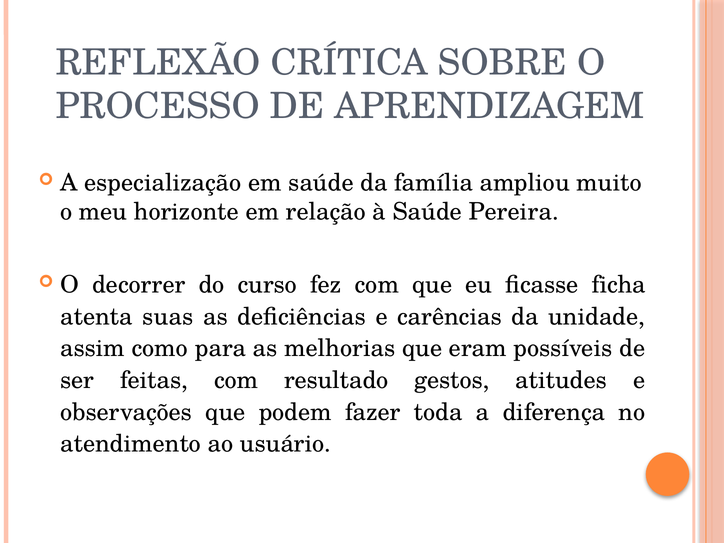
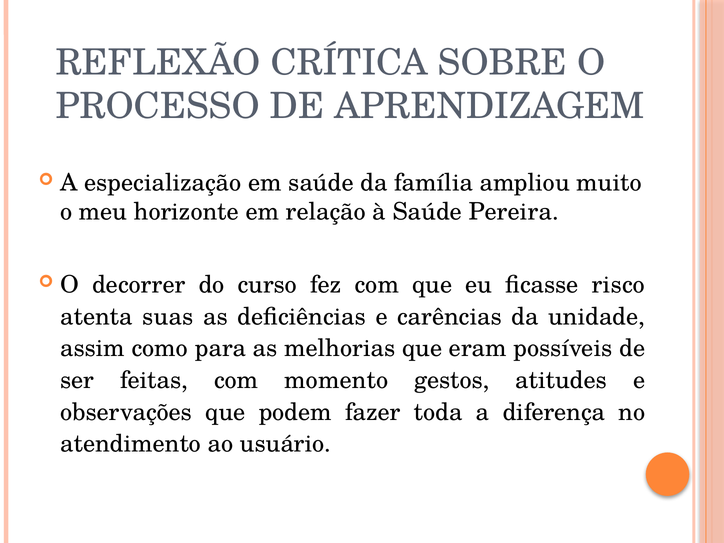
ficha: ficha -> risco (618, 285)
resultado: resultado -> momento (336, 380)
